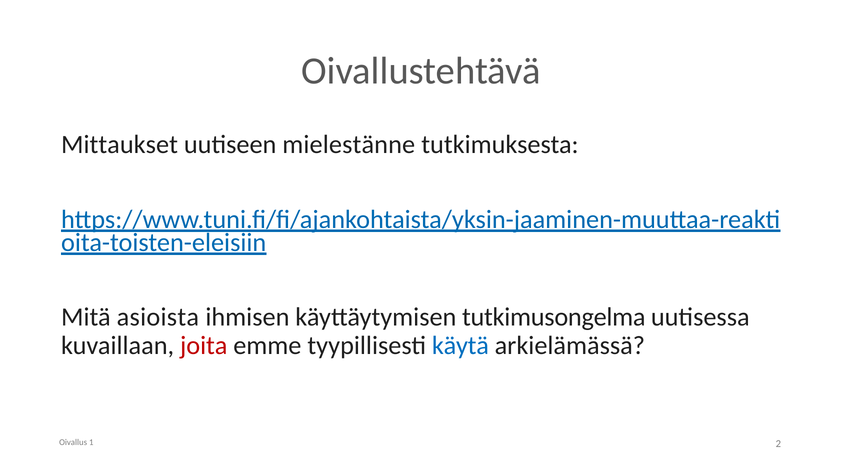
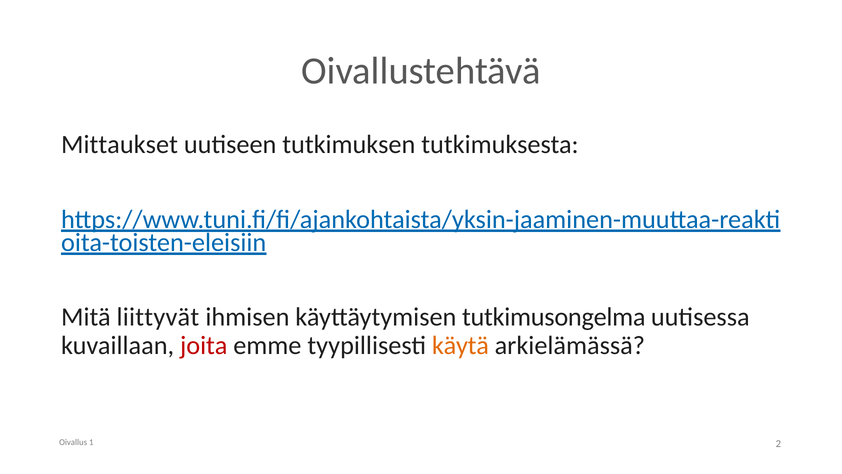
mielestänne: mielestänne -> tutkimuksen (349, 144)
asioista: asioista -> liittyvät (158, 317)
käytä colour: blue -> orange (460, 345)
